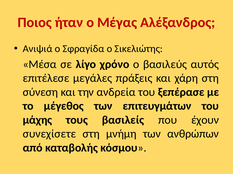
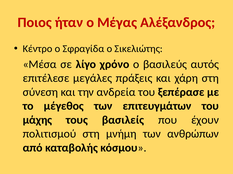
Ανιψιά: Ανιψιά -> Κέντρο (38, 49)
συνεχίσετε: συνεχίσετε -> πολιτισμού (49, 134)
